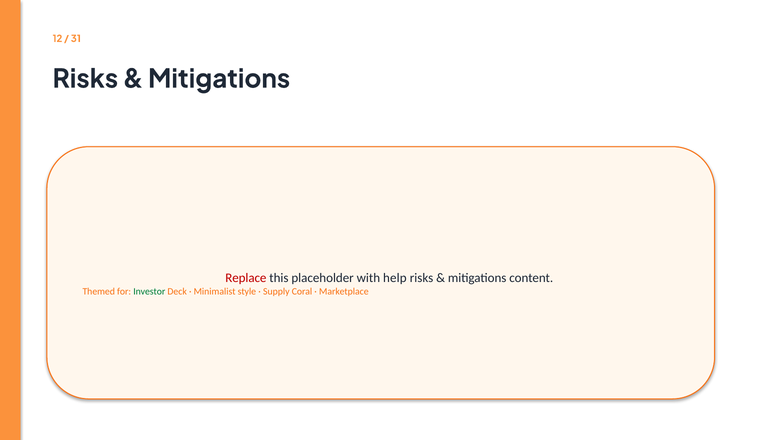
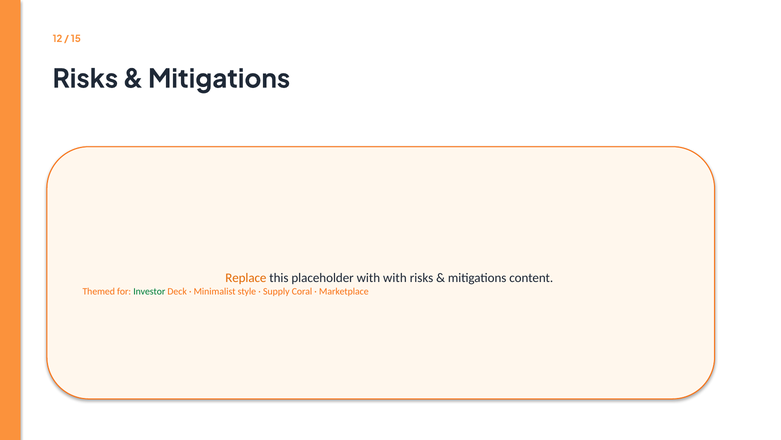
31: 31 -> 15 (76, 39)
Replace colour: red -> orange (246, 278)
with help: help -> with (395, 278)
